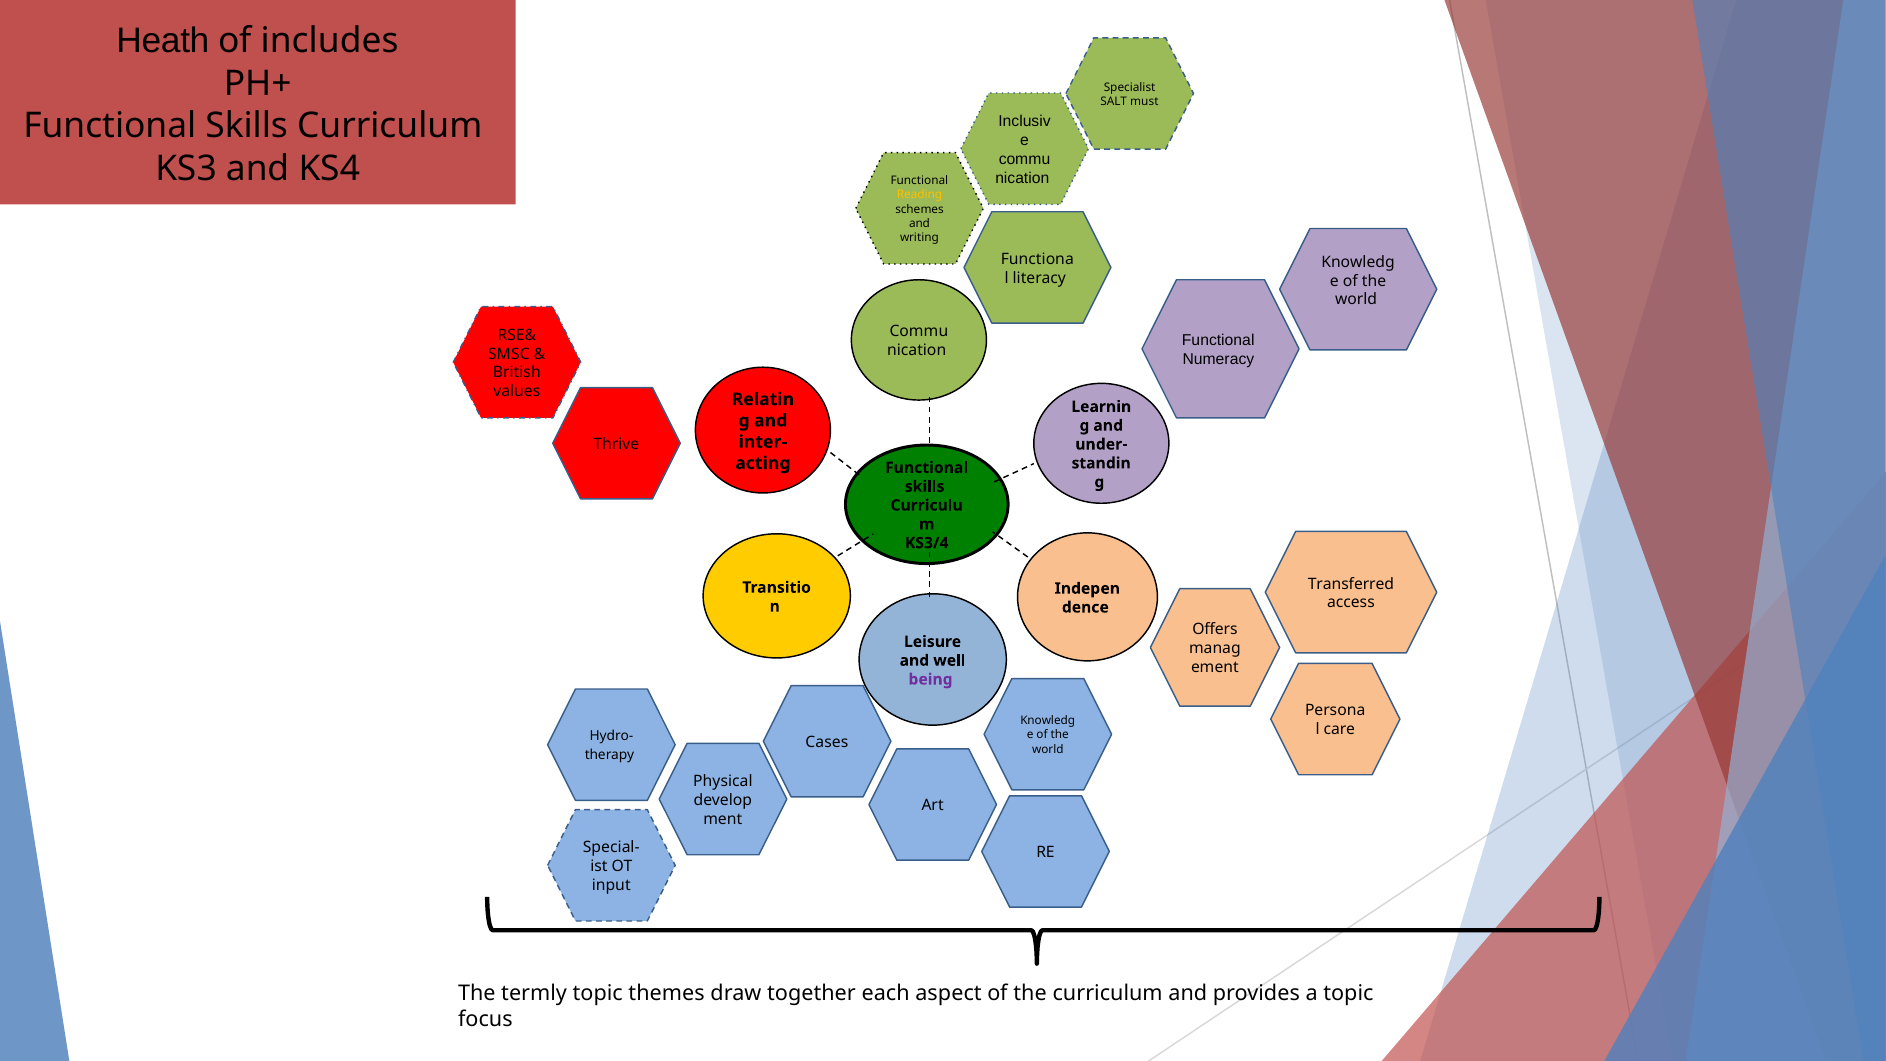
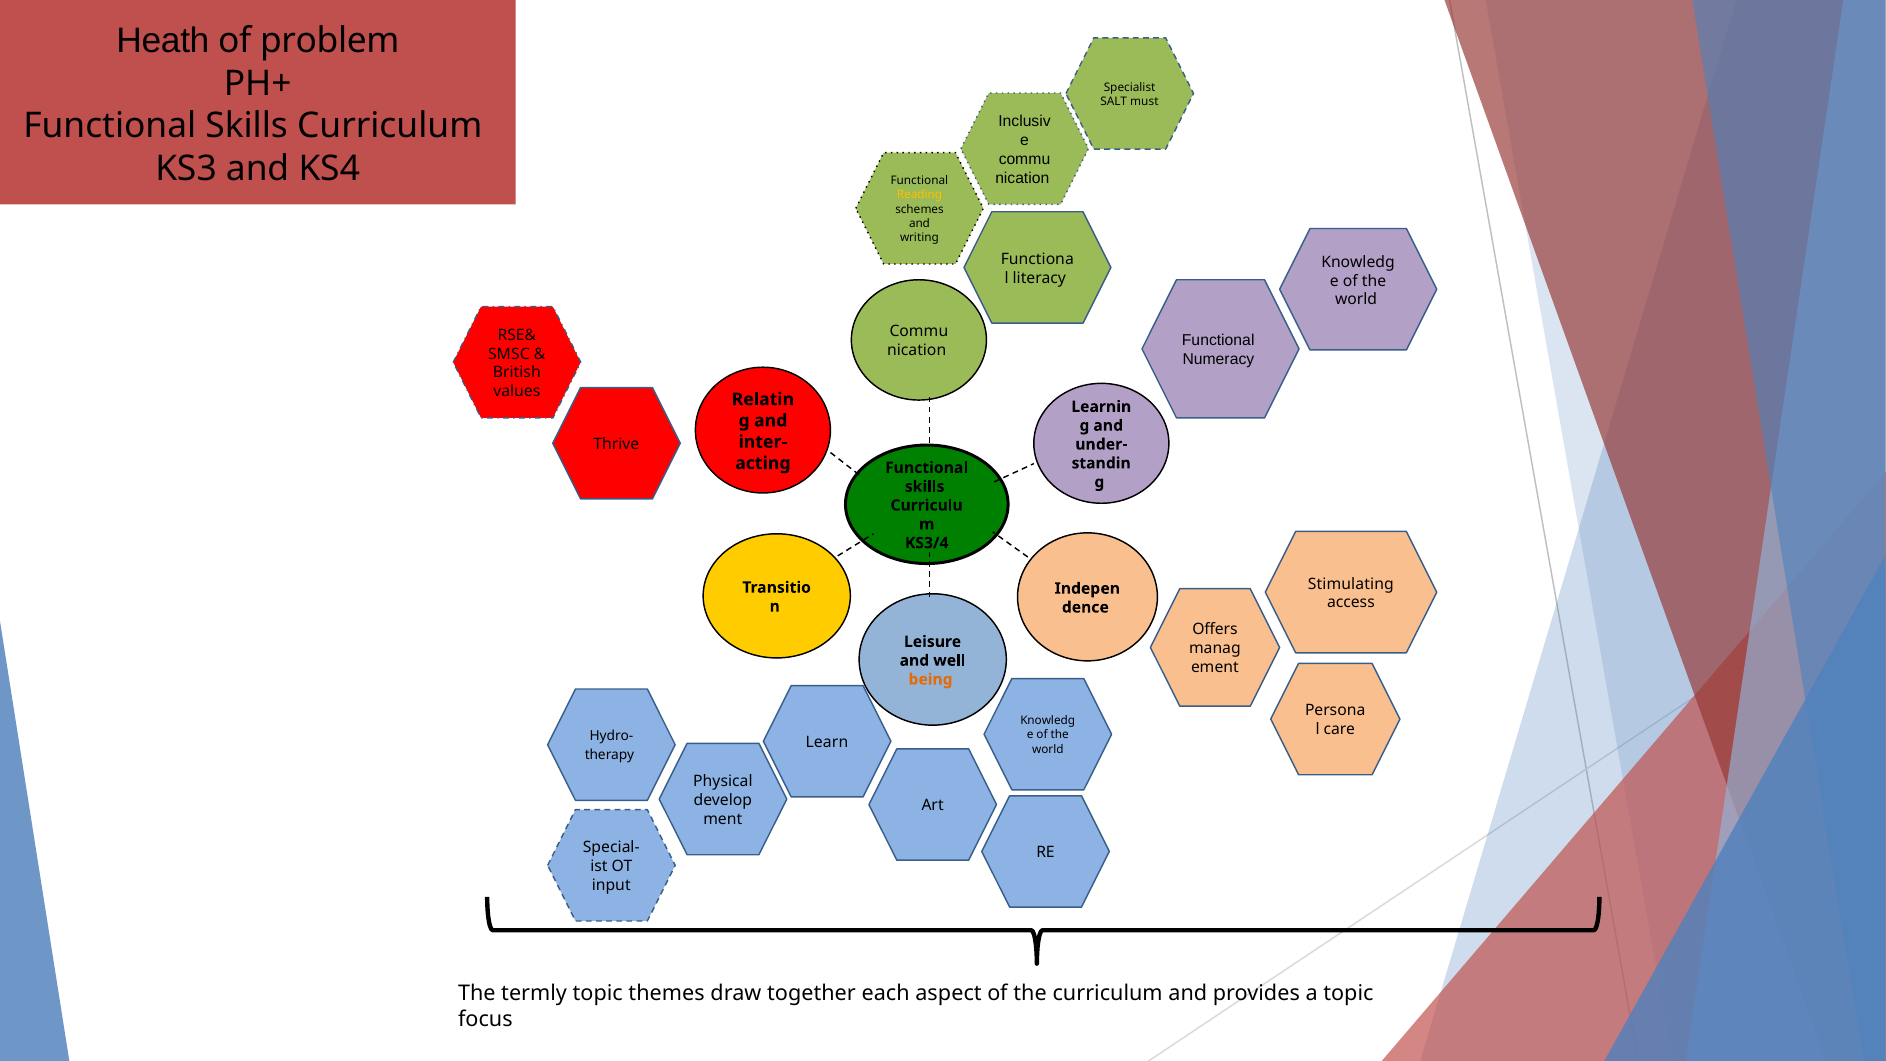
includes: includes -> problem (330, 41)
Transferred: Transferred -> Stimulating (1351, 584)
being colour: purple -> orange (931, 679)
Cases: Cases -> Learn (827, 742)
